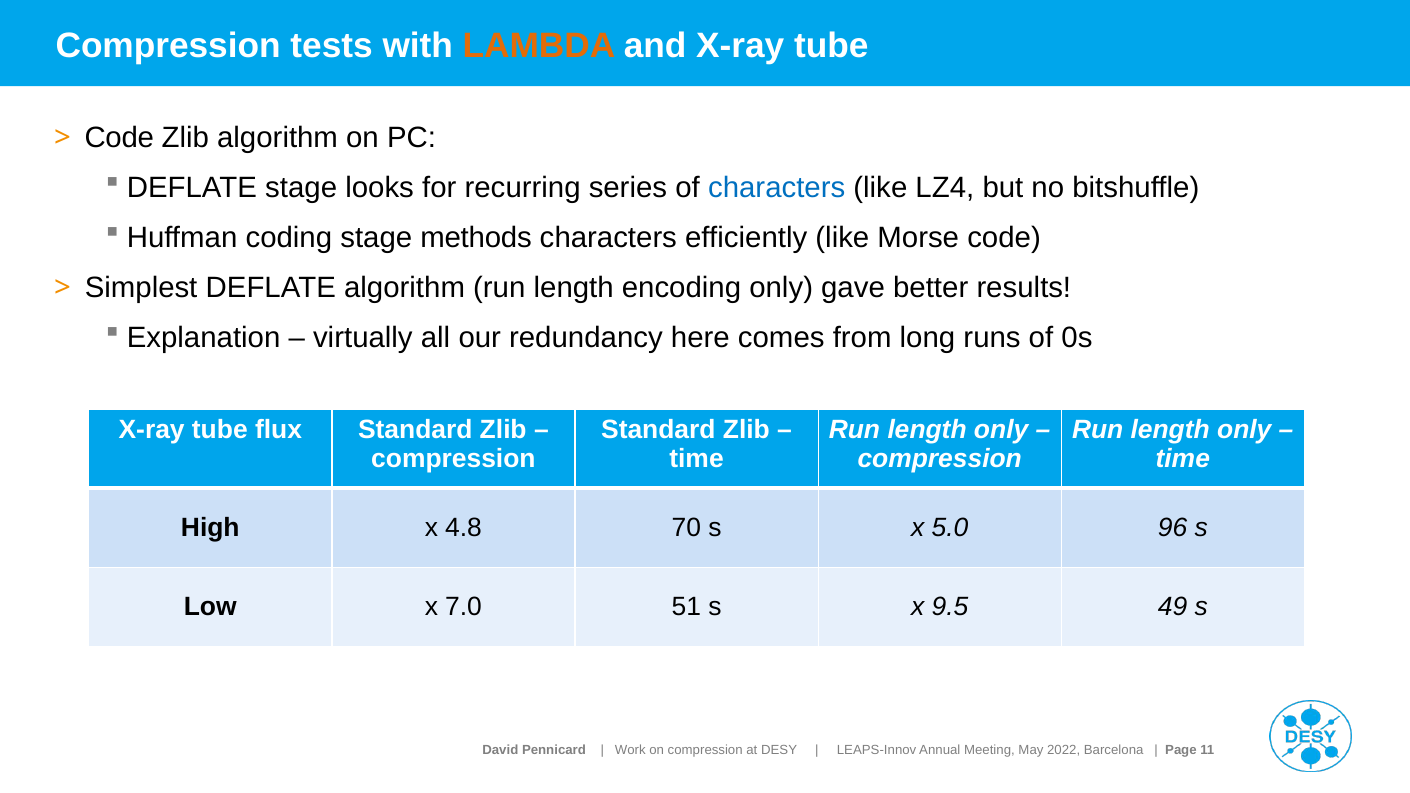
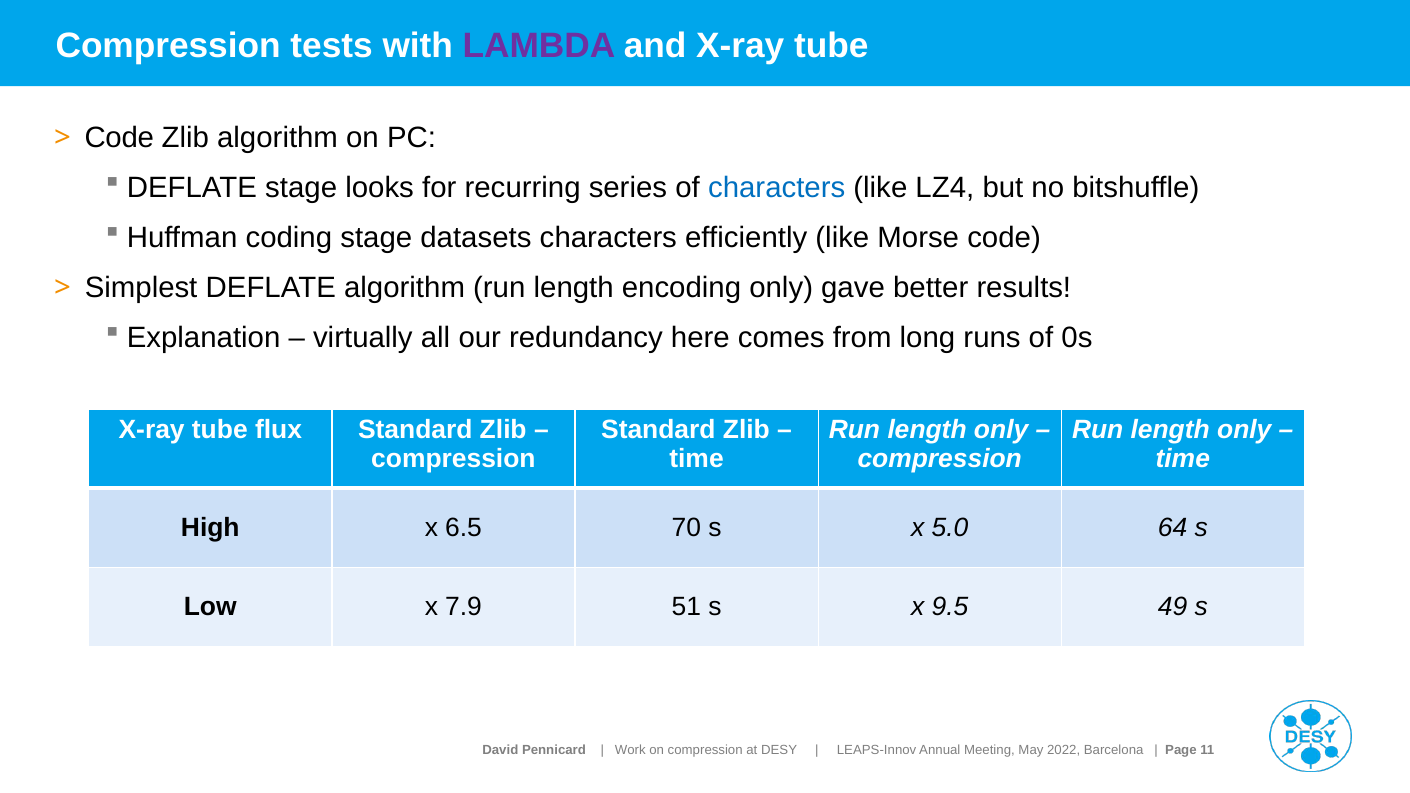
LAMBDA colour: orange -> purple (539, 46)
methods: methods -> datasets (476, 238)
4.8: 4.8 -> 6.5 (464, 528)
96: 96 -> 64 (1173, 528)
7.0: 7.0 -> 7.9 (464, 607)
